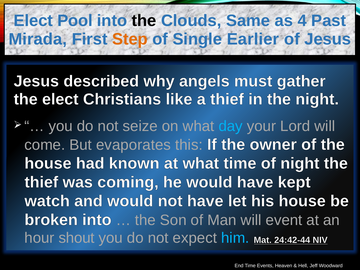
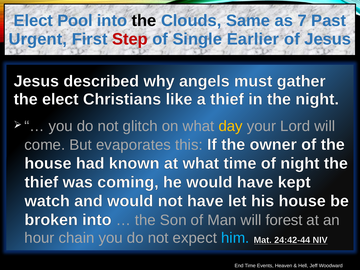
4: 4 -> 7 (302, 21)
Mirada: Mirada -> Urgent (38, 39)
Step colour: orange -> red (130, 39)
seize: seize -> glitch (140, 126)
day colour: light blue -> yellow (231, 126)
event: event -> forest (284, 220)
shout: shout -> chain (77, 238)
